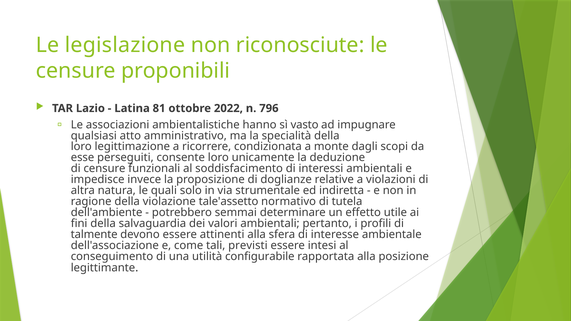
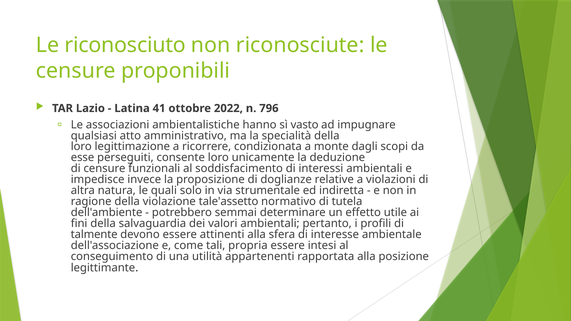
legislazione: legislazione -> riconosciuto (125, 45)
81: 81 -> 41 (159, 108)
previsti: previsti -> propria (248, 245)
configurabile: configurabile -> appartenenti (260, 256)
